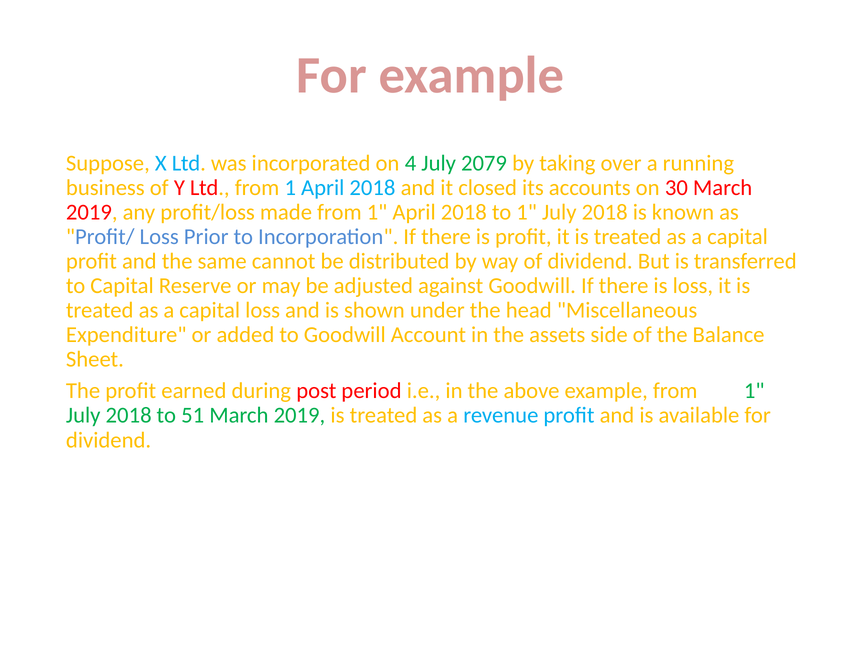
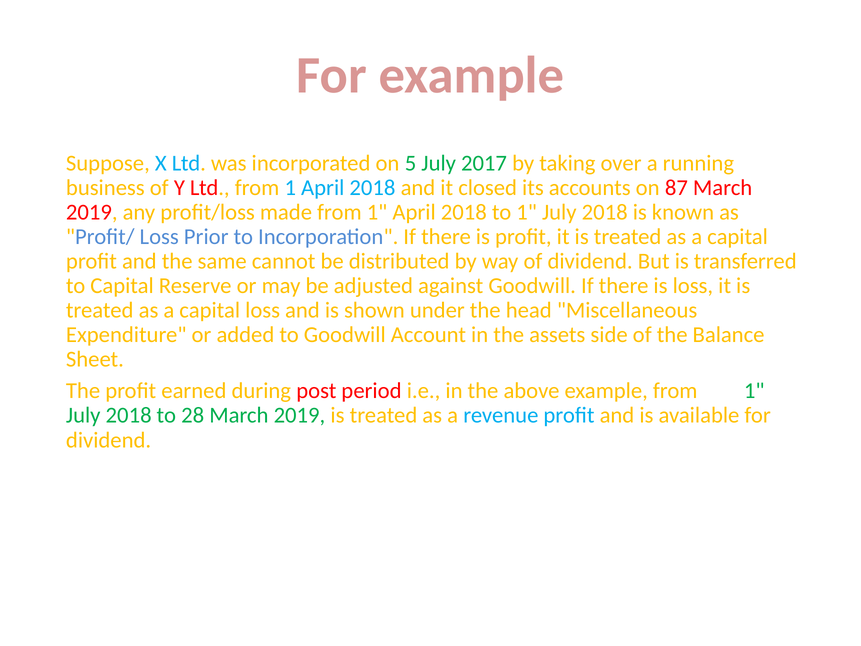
4: 4 -> 5 (411, 163)
2079: 2079 -> 2017 (484, 163)
30: 30 -> 87 (676, 188)
51: 51 -> 28 (193, 415)
